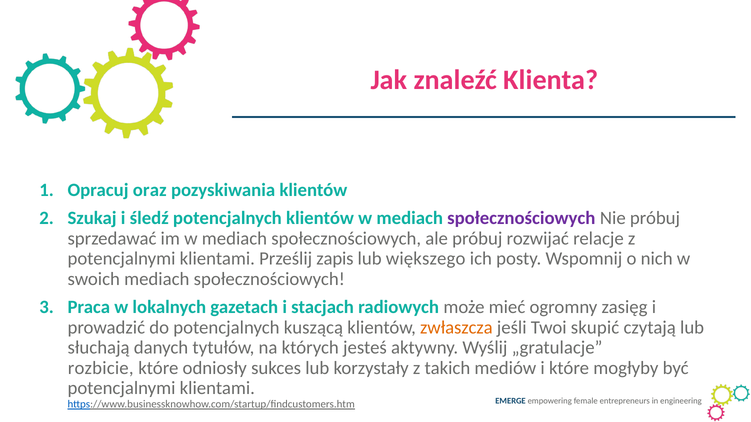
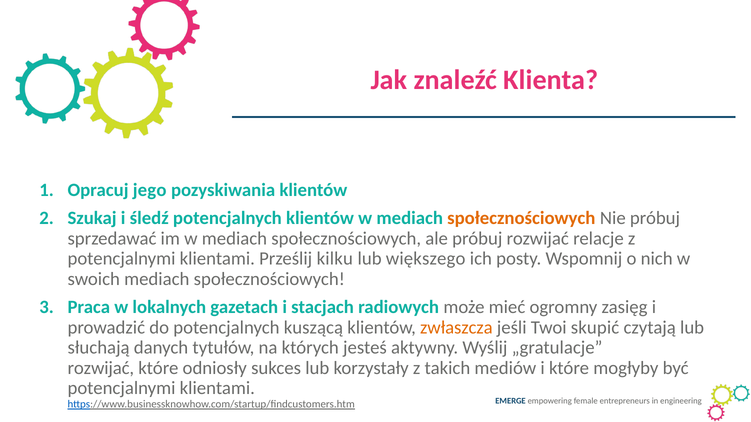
oraz: oraz -> jego (150, 190)
społecznościowych colour: purple -> orange (521, 219)
zapis: zapis -> kilku (335, 259)
rozbicie: rozbicie -> rozwijać (101, 368)
